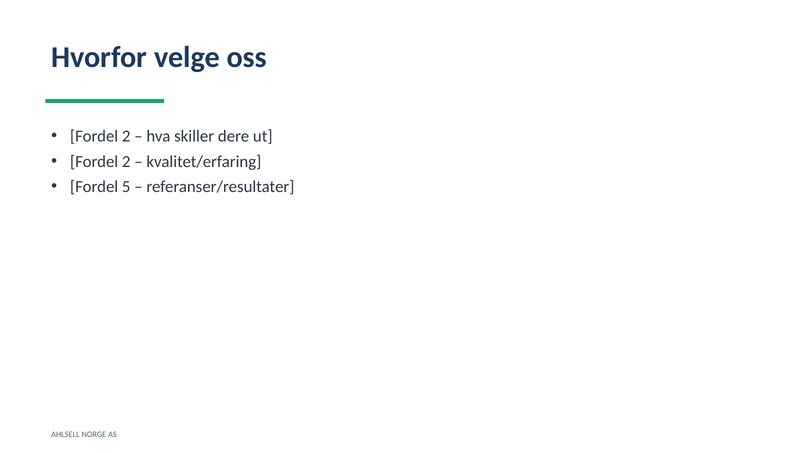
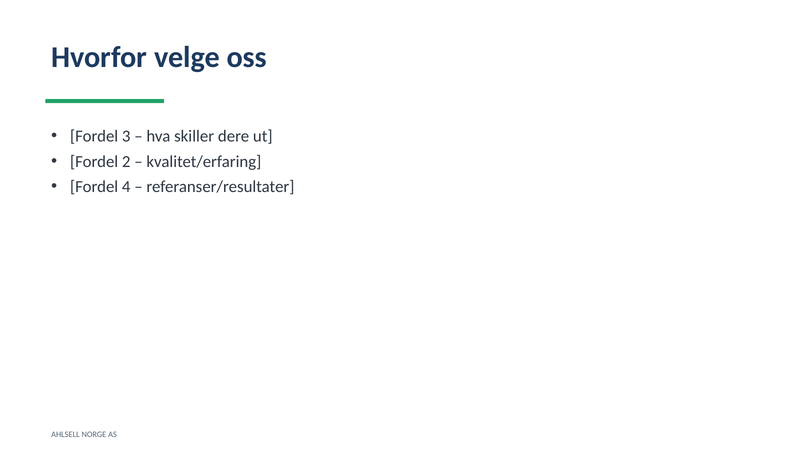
2: 2 -> 3 (126, 136)
5: 5 -> 4 (126, 187)
